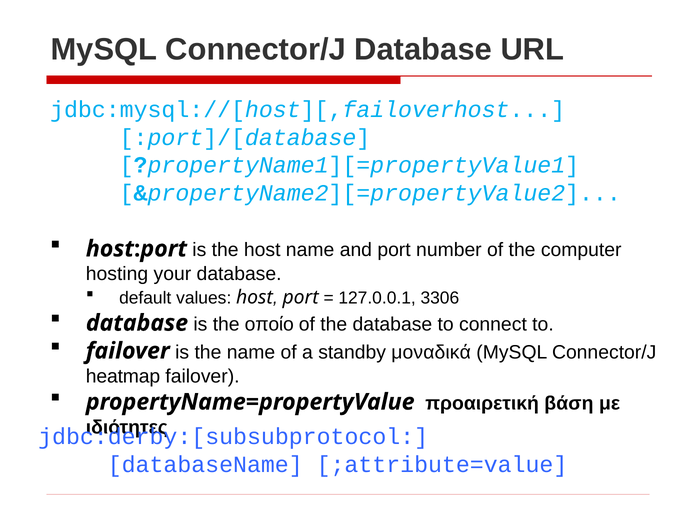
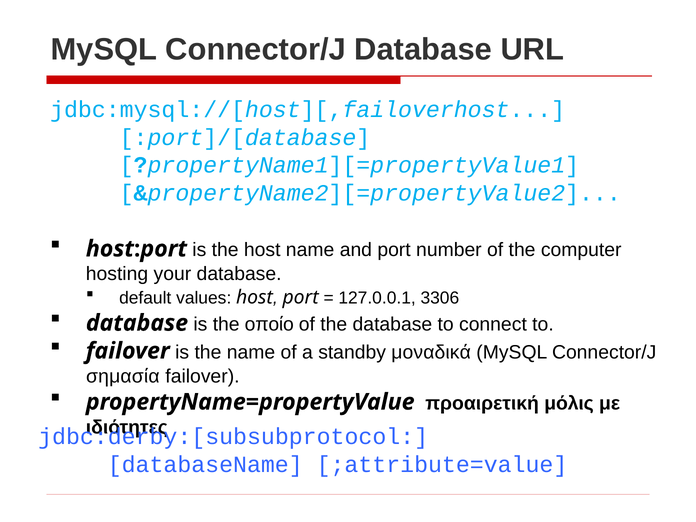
heatmap: heatmap -> σημασία (123, 376)
βάση: βάση -> μόλις (569, 403)
